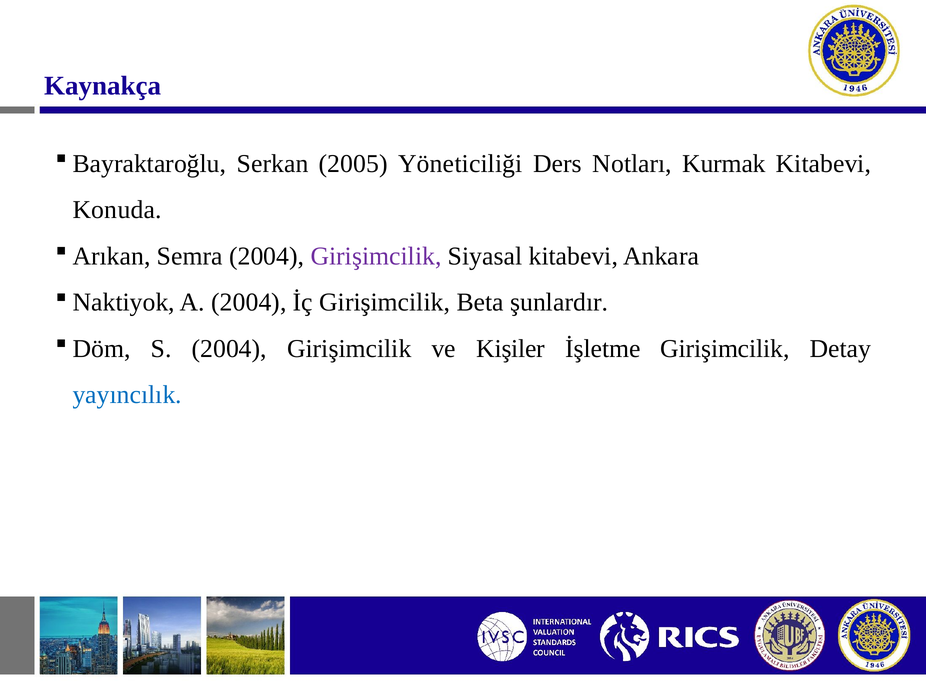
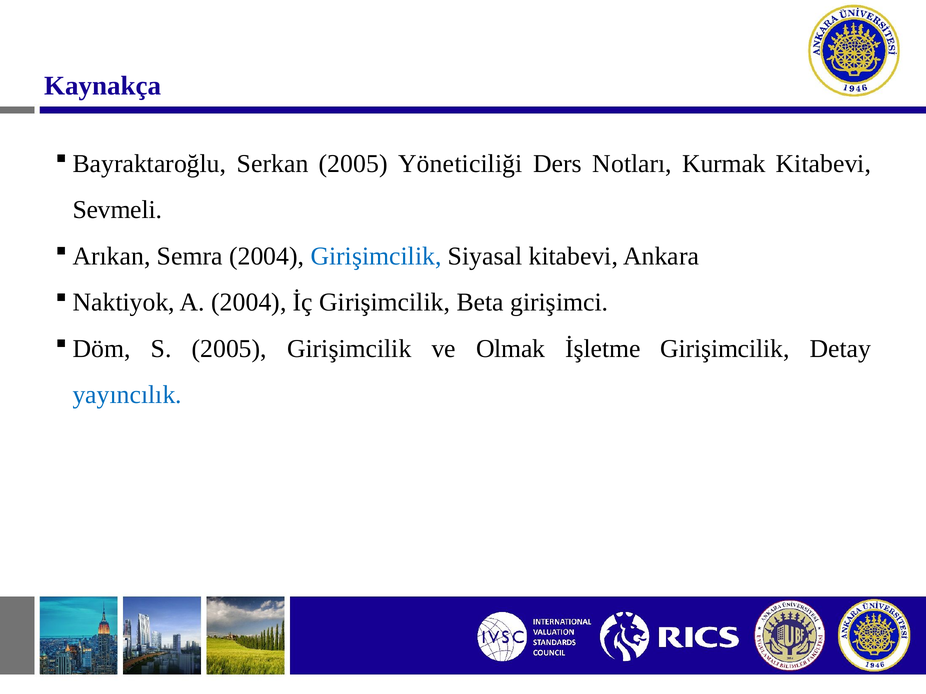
Konuda: Konuda -> Sevmeli (117, 210)
Girişimcilik colour: purple -> blue (376, 256)
şunlardır: şunlardır -> girişimci (559, 303)
S 2004: 2004 -> 2005 (229, 349)
Kişiler: Kişiler -> Olmak (511, 349)
